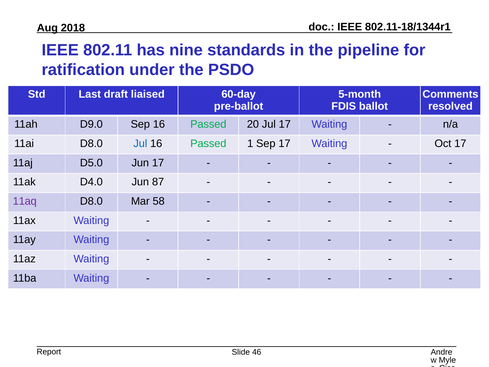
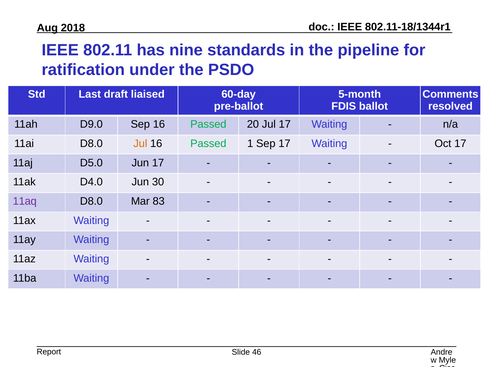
Jul colour: blue -> orange (140, 143)
87: 87 -> 30 (158, 182)
58: 58 -> 83 (159, 201)
